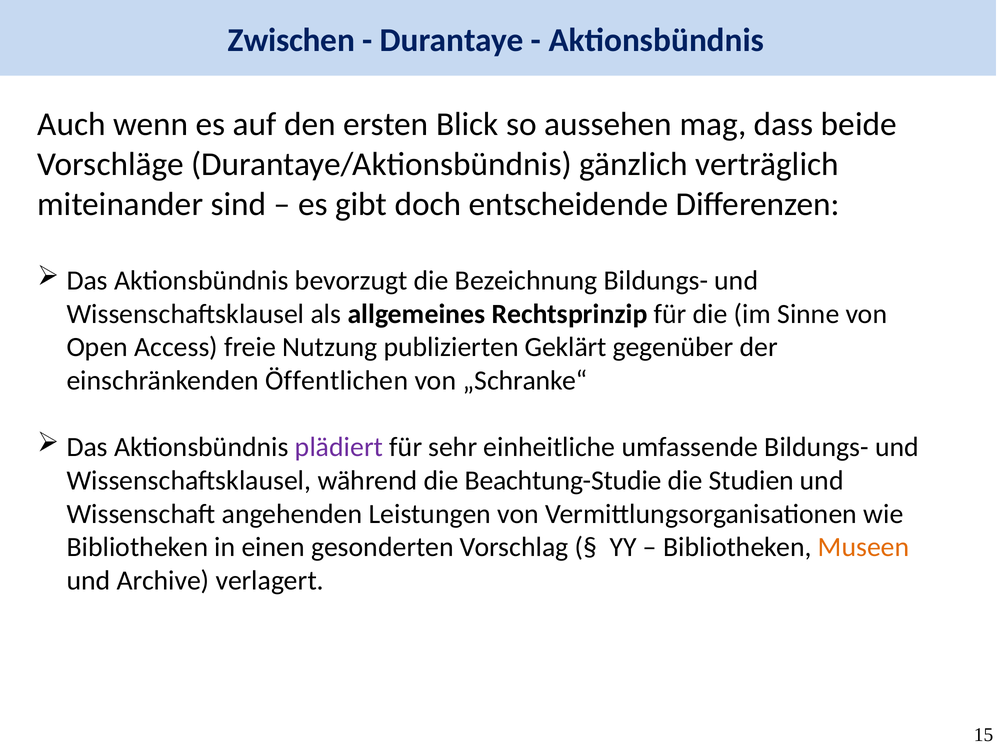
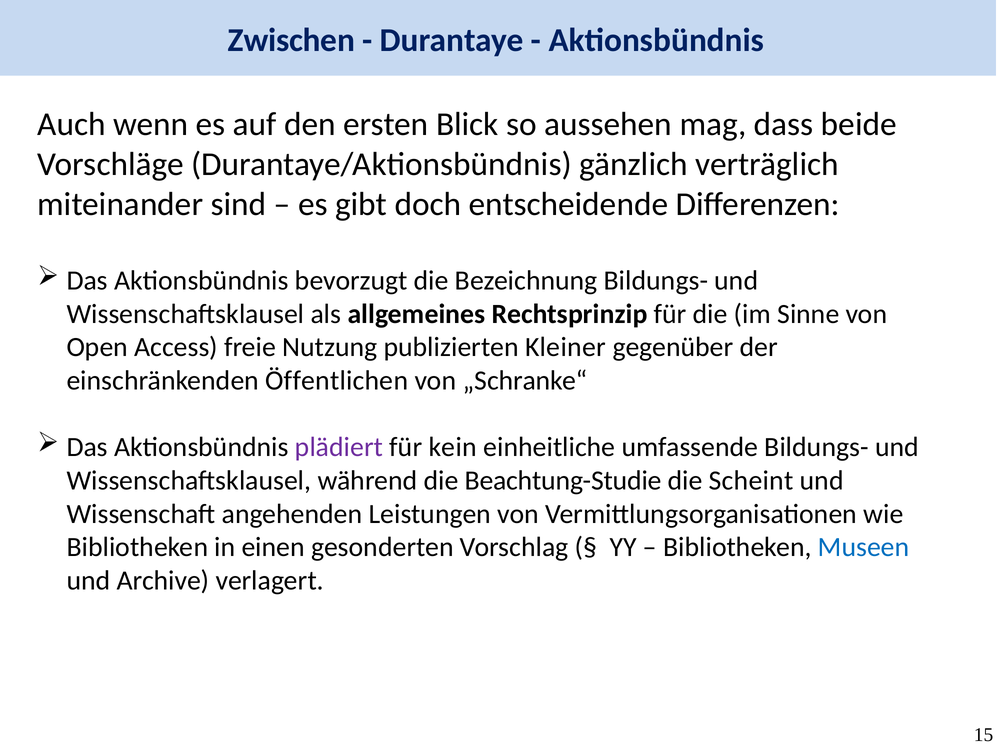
Geklärt: Geklärt -> Kleiner (565, 347)
sehr: sehr -> kein (453, 447)
Studien: Studien -> Scheint (751, 481)
Museen colour: orange -> blue (864, 547)
